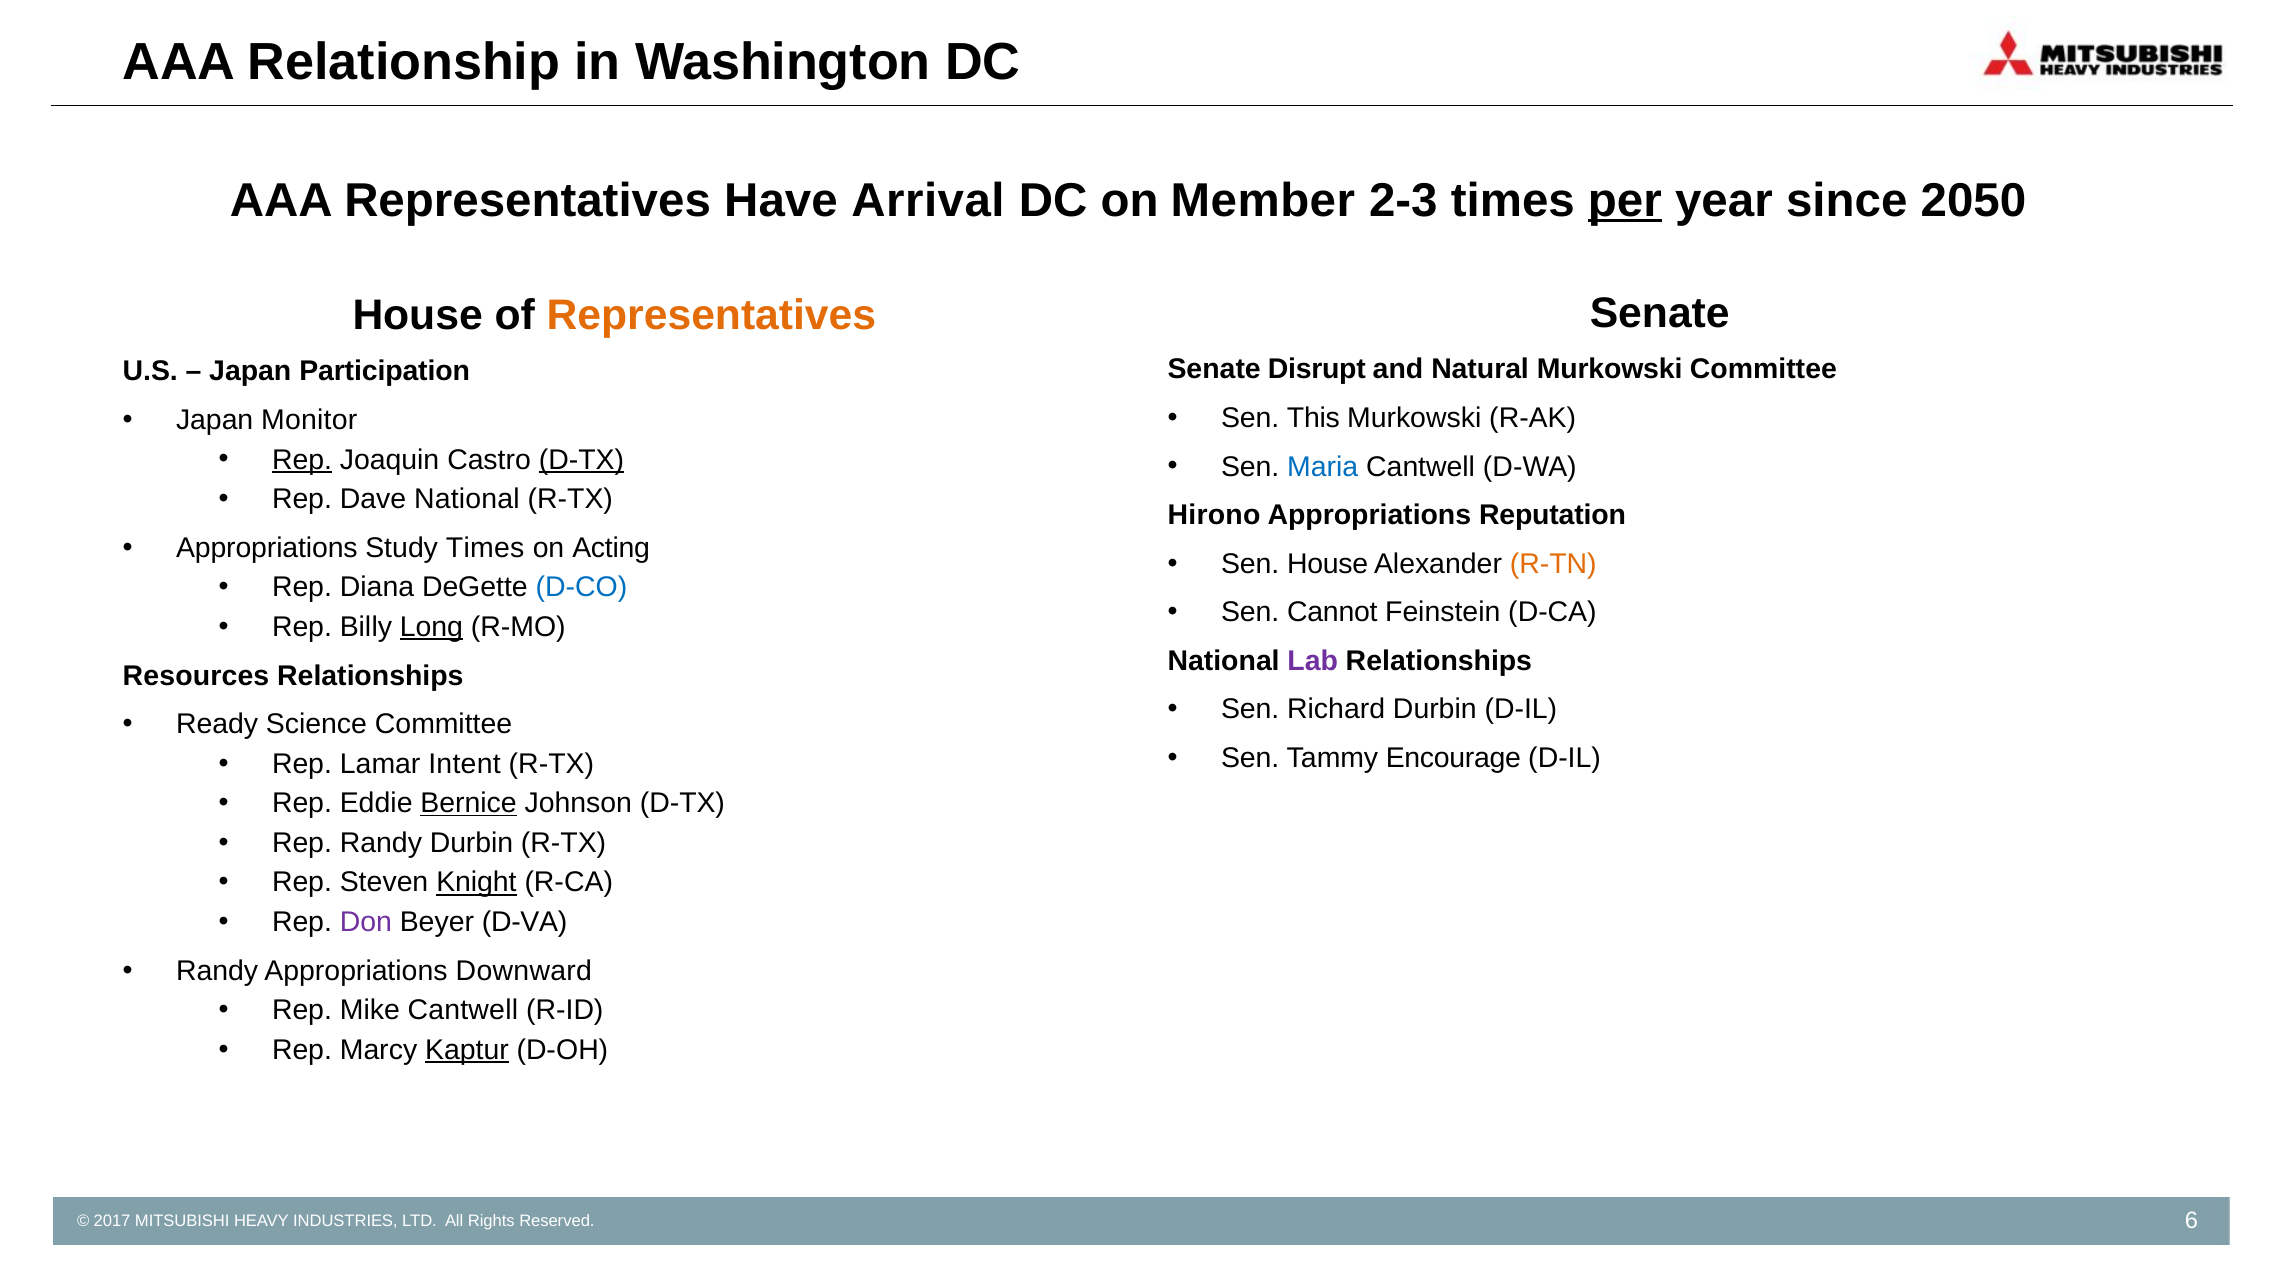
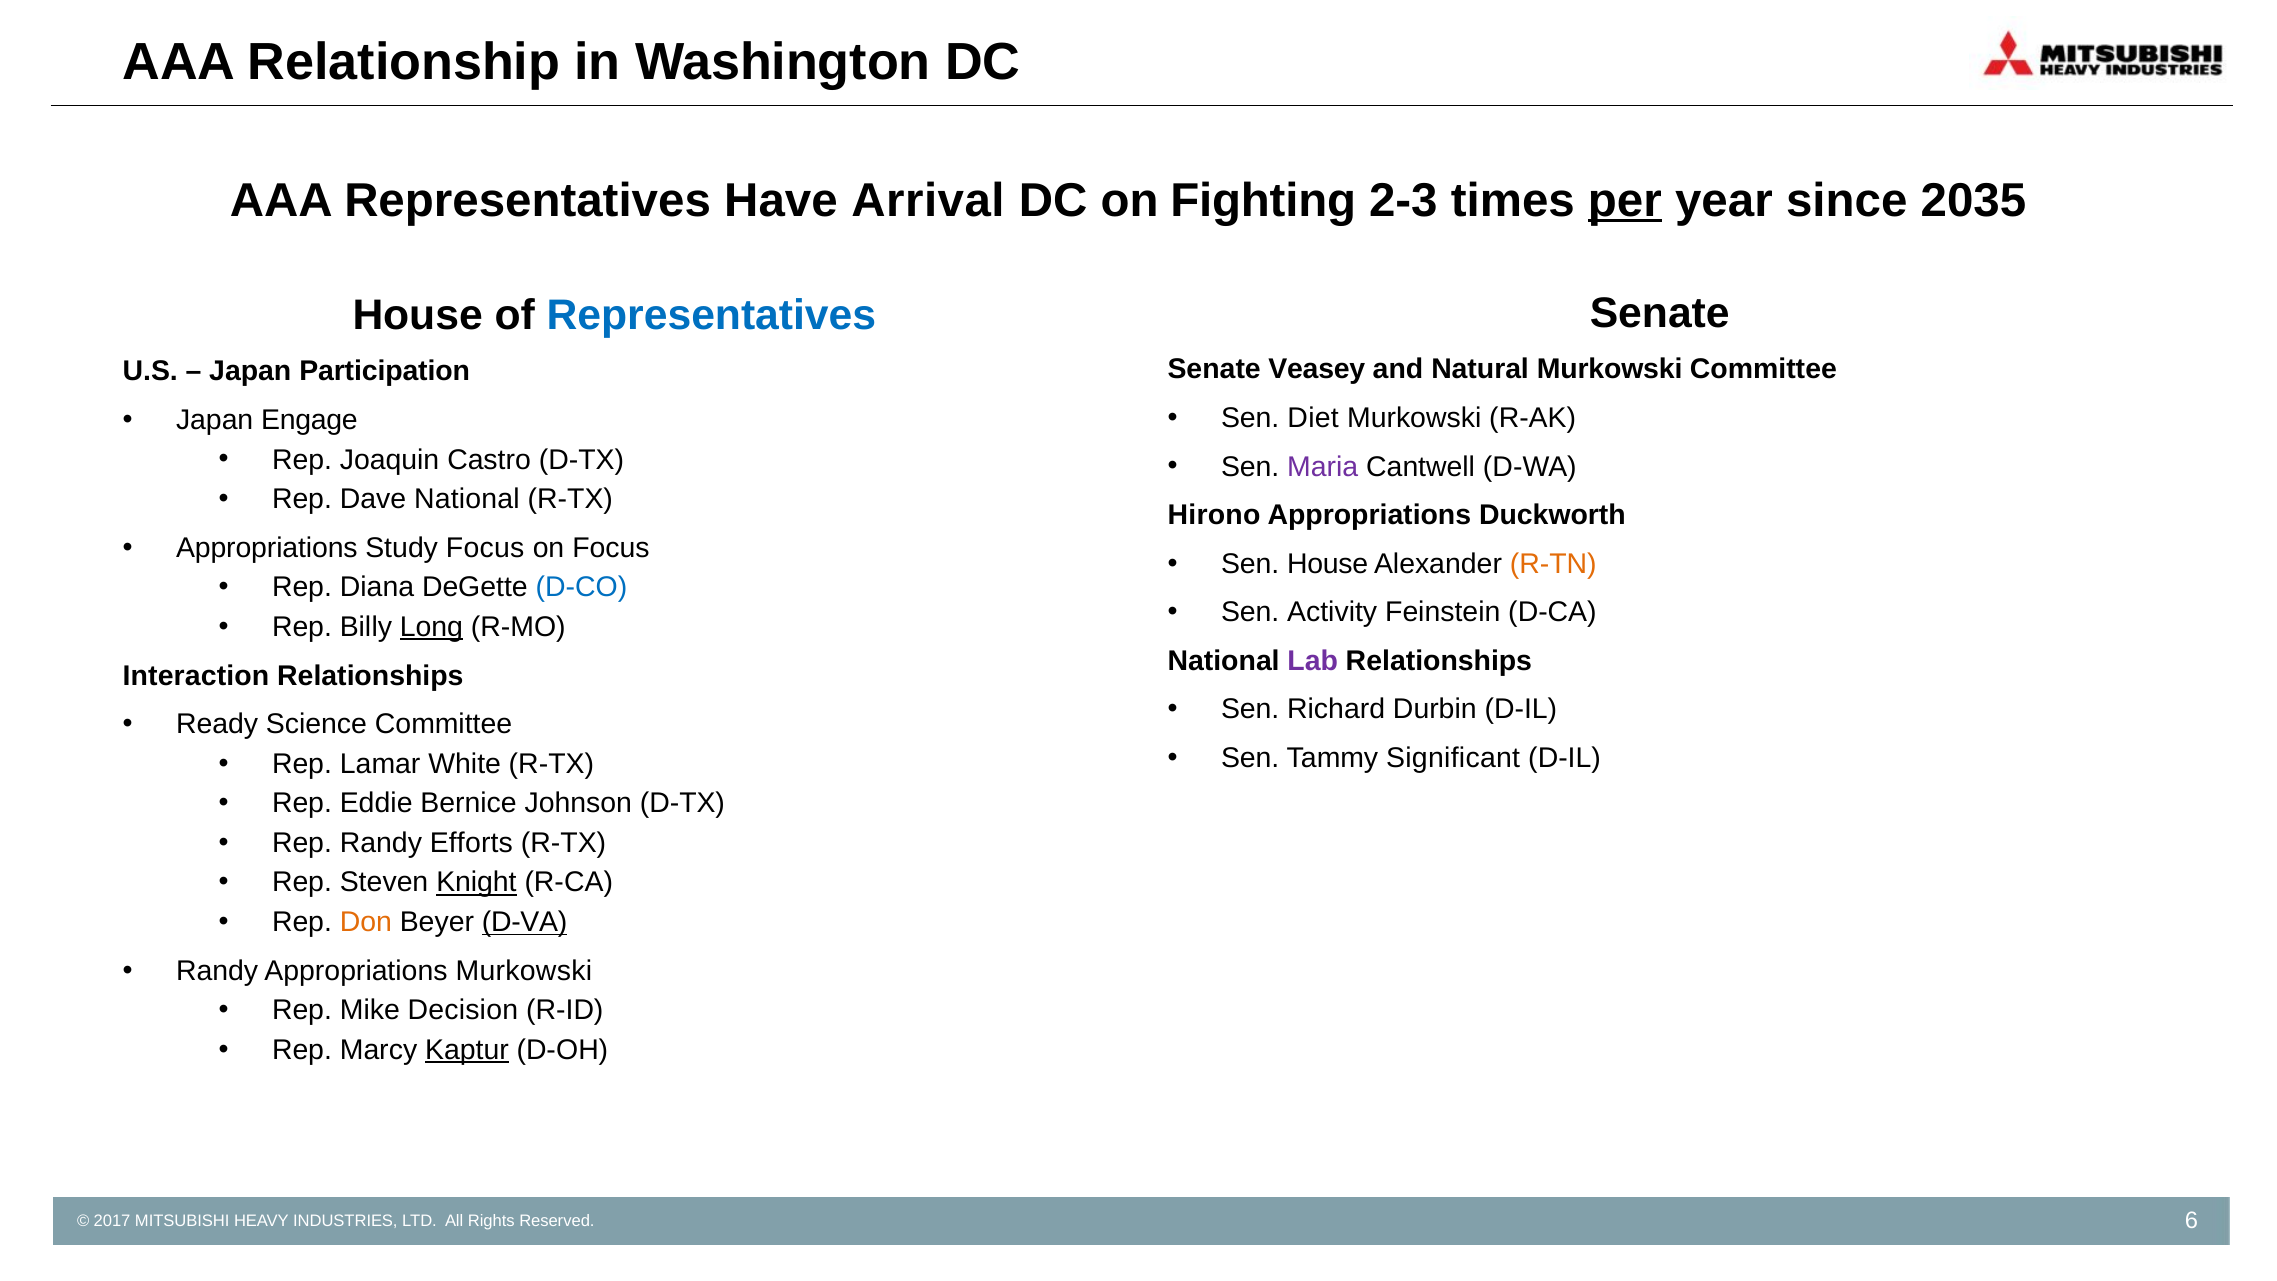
Member: Member -> Fighting (1263, 200)
2050: 2050 -> 2035 (1973, 200)
Representatives colour: orange -> blue (711, 315)
Disrupt: Disrupt -> Veasey (1317, 370)
This: This -> Diet (1313, 418)
Monitor: Monitor -> Engage (310, 420)
Rep underline: present -> none (302, 460)
D-TX underline: present -> none (581, 460)
Maria colour: blue -> purple (1323, 467)
Reputation: Reputation -> Duckworth (1552, 515)
Study Times: Times -> Focus (485, 548)
on Acting: Acting -> Focus (611, 548)
Cannot: Cannot -> Activity (1332, 612)
Resources: Resources -> Interaction (196, 676)
Encourage: Encourage -> Significant (1453, 758)
Intent: Intent -> White (465, 764)
Bernice underline: present -> none (469, 803)
Randy Durbin: Durbin -> Efforts (471, 843)
Don colour: purple -> orange (366, 922)
D-VA underline: none -> present (525, 922)
Appropriations Downward: Downward -> Murkowski (524, 971)
Mike Cantwell: Cantwell -> Decision (463, 1010)
